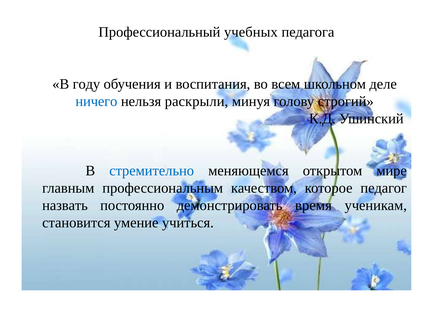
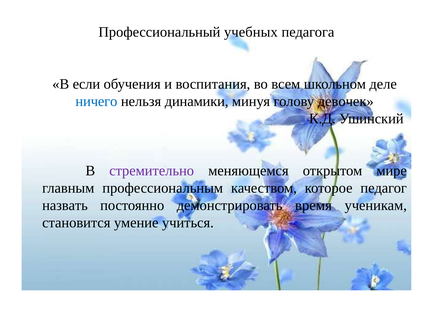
году: году -> если (86, 84)
раскрыли: раскрыли -> динамики (197, 101)
строгий: строгий -> девочек (346, 101)
стремительно colour: blue -> purple (152, 171)
